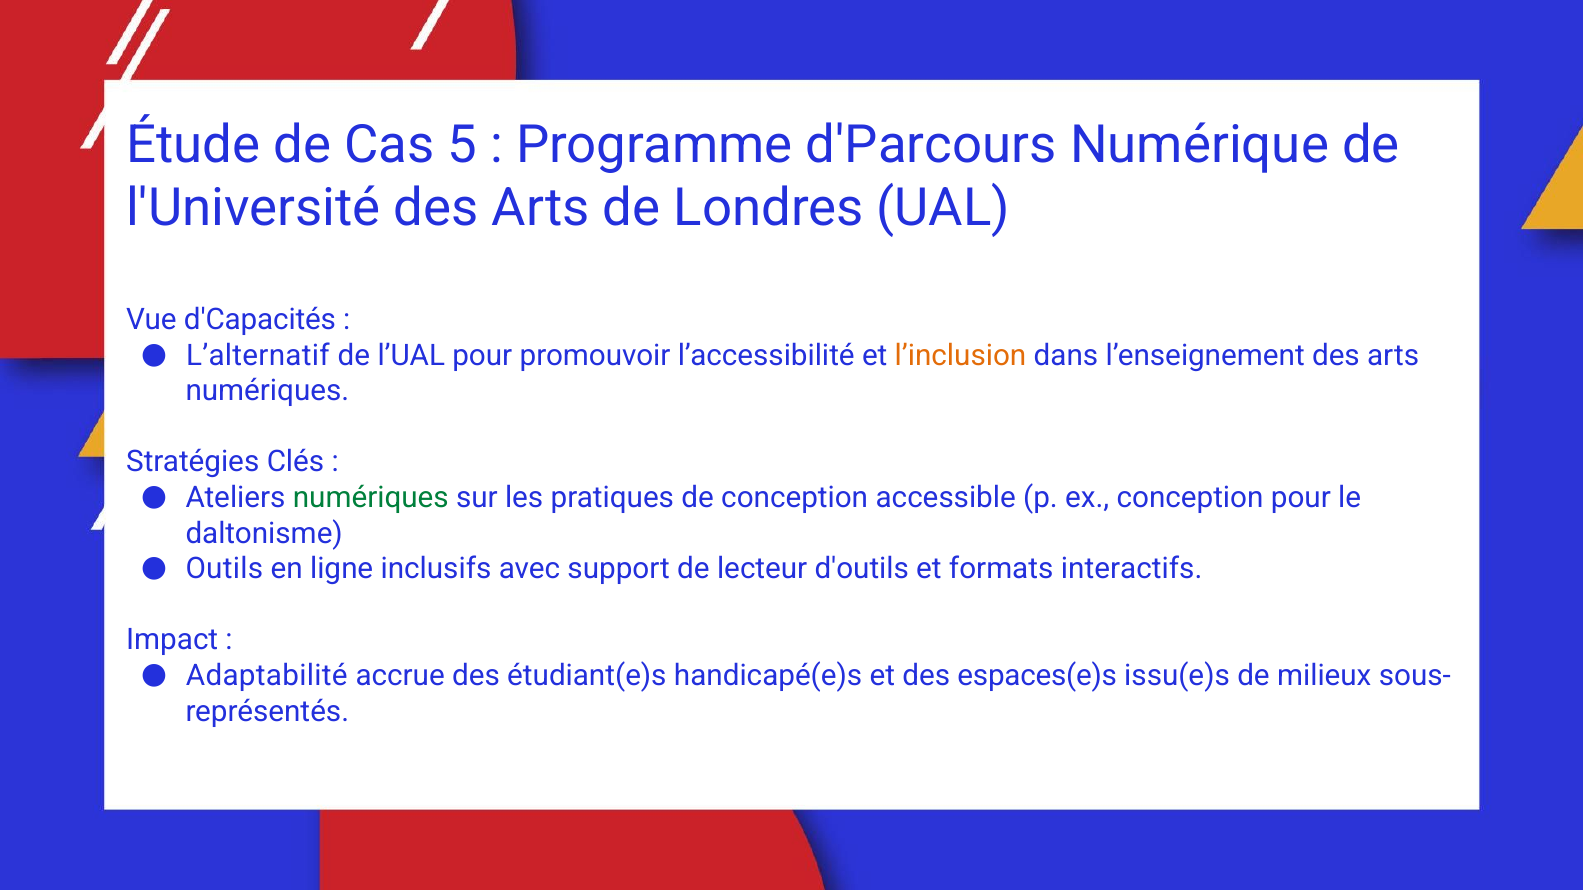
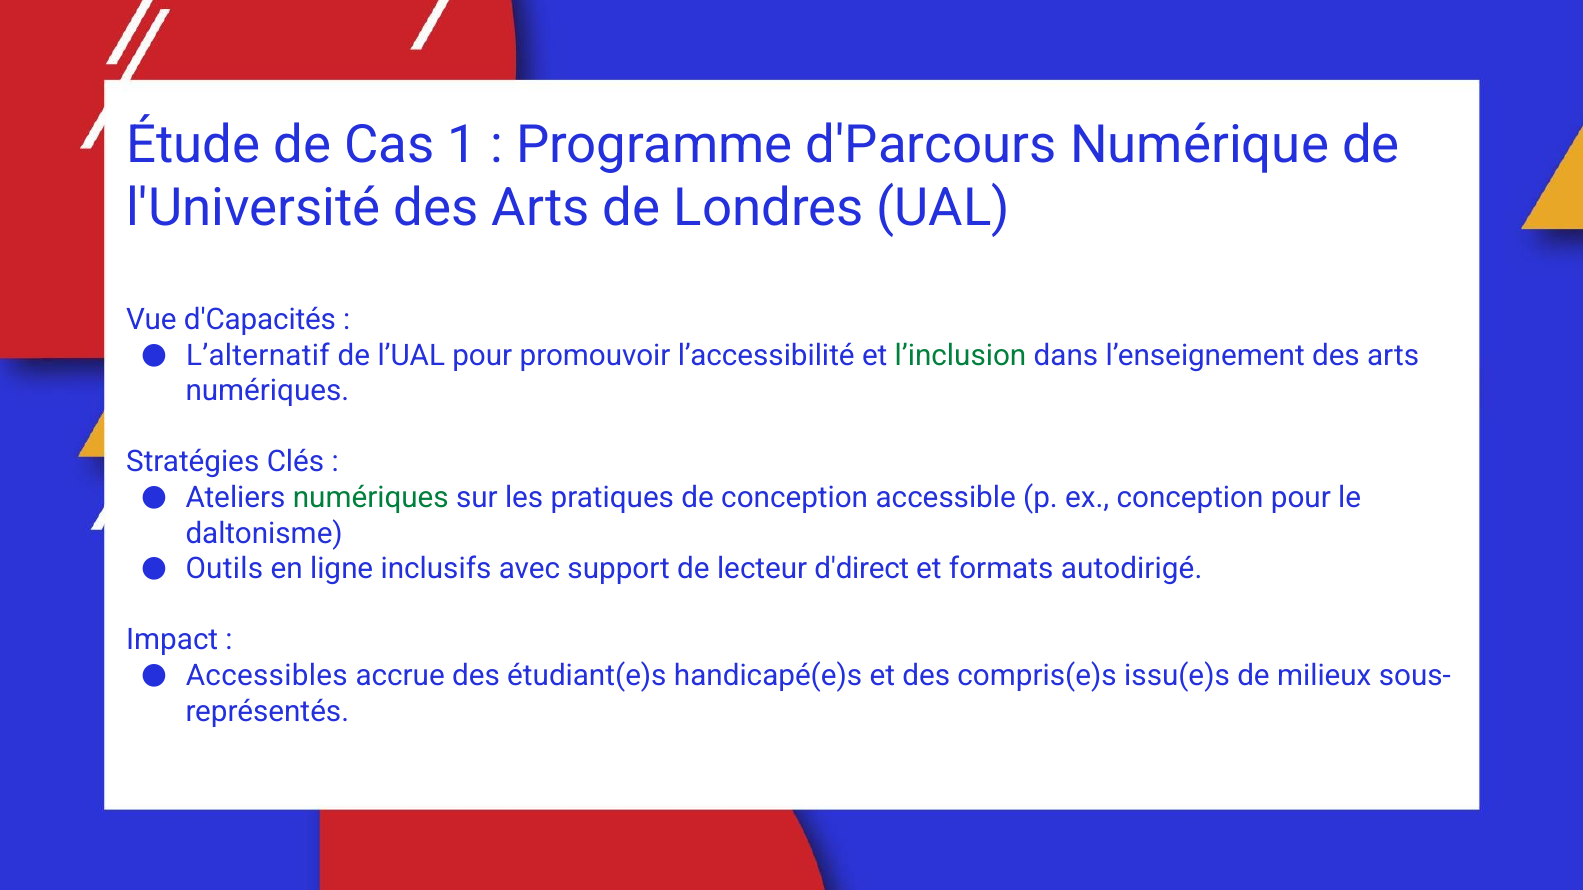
5: 5 -> 1 (462, 145)
l’inclusion colour: orange -> green (961, 355)
d'outils: d'outils -> d'direct (862, 569)
interactifs: interactifs -> autodirigé (1132, 569)
Adaptabilité: Adaptabilité -> Accessibles (267, 676)
espaces(e)s: espaces(e)s -> compris(e)s (1037, 676)
